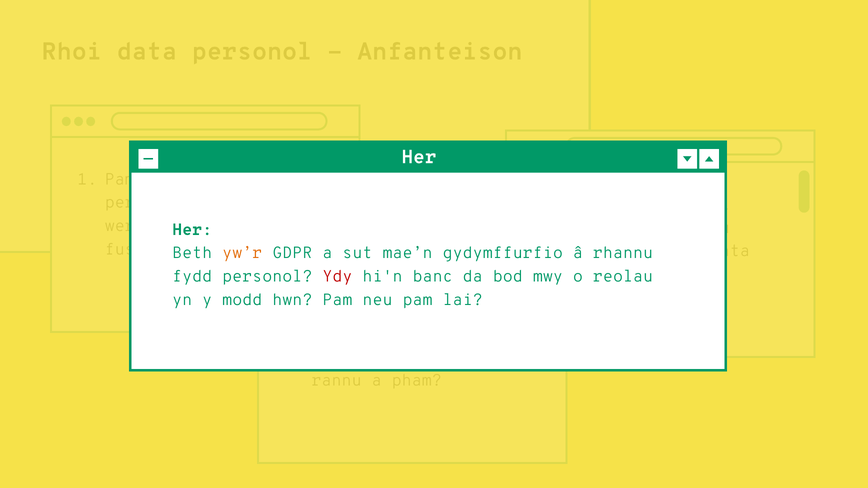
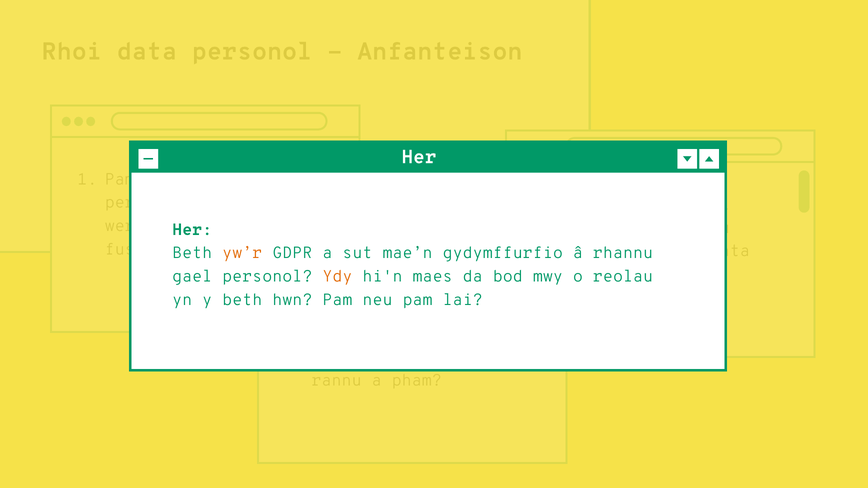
fydd: fydd -> gael (192, 277)
Ydy colour: red -> orange (337, 277)
banc: banc -> maes (433, 277)
y modd: modd -> beth (242, 300)
